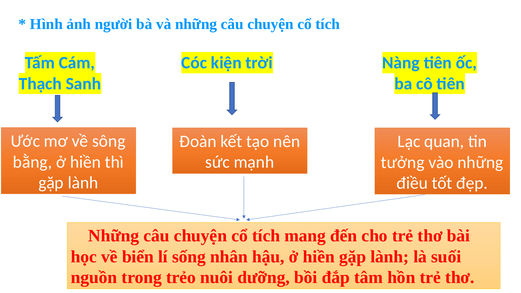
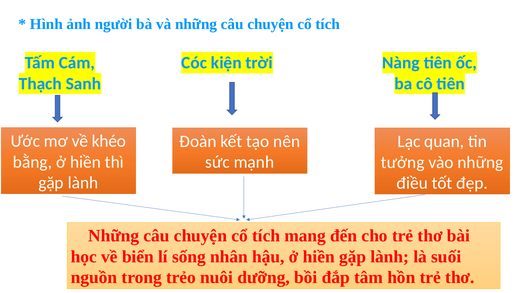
sông: sông -> khéo (109, 141)
